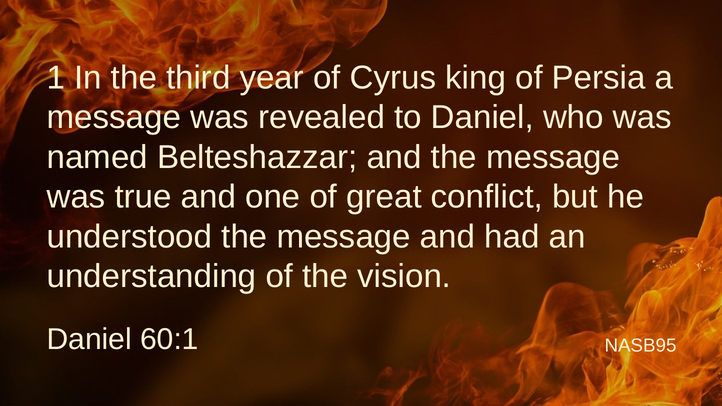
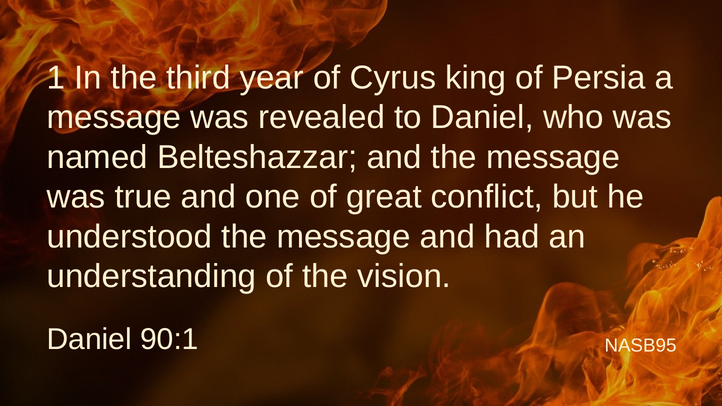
60:1: 60:1 -> 90:1 (169, 339)
